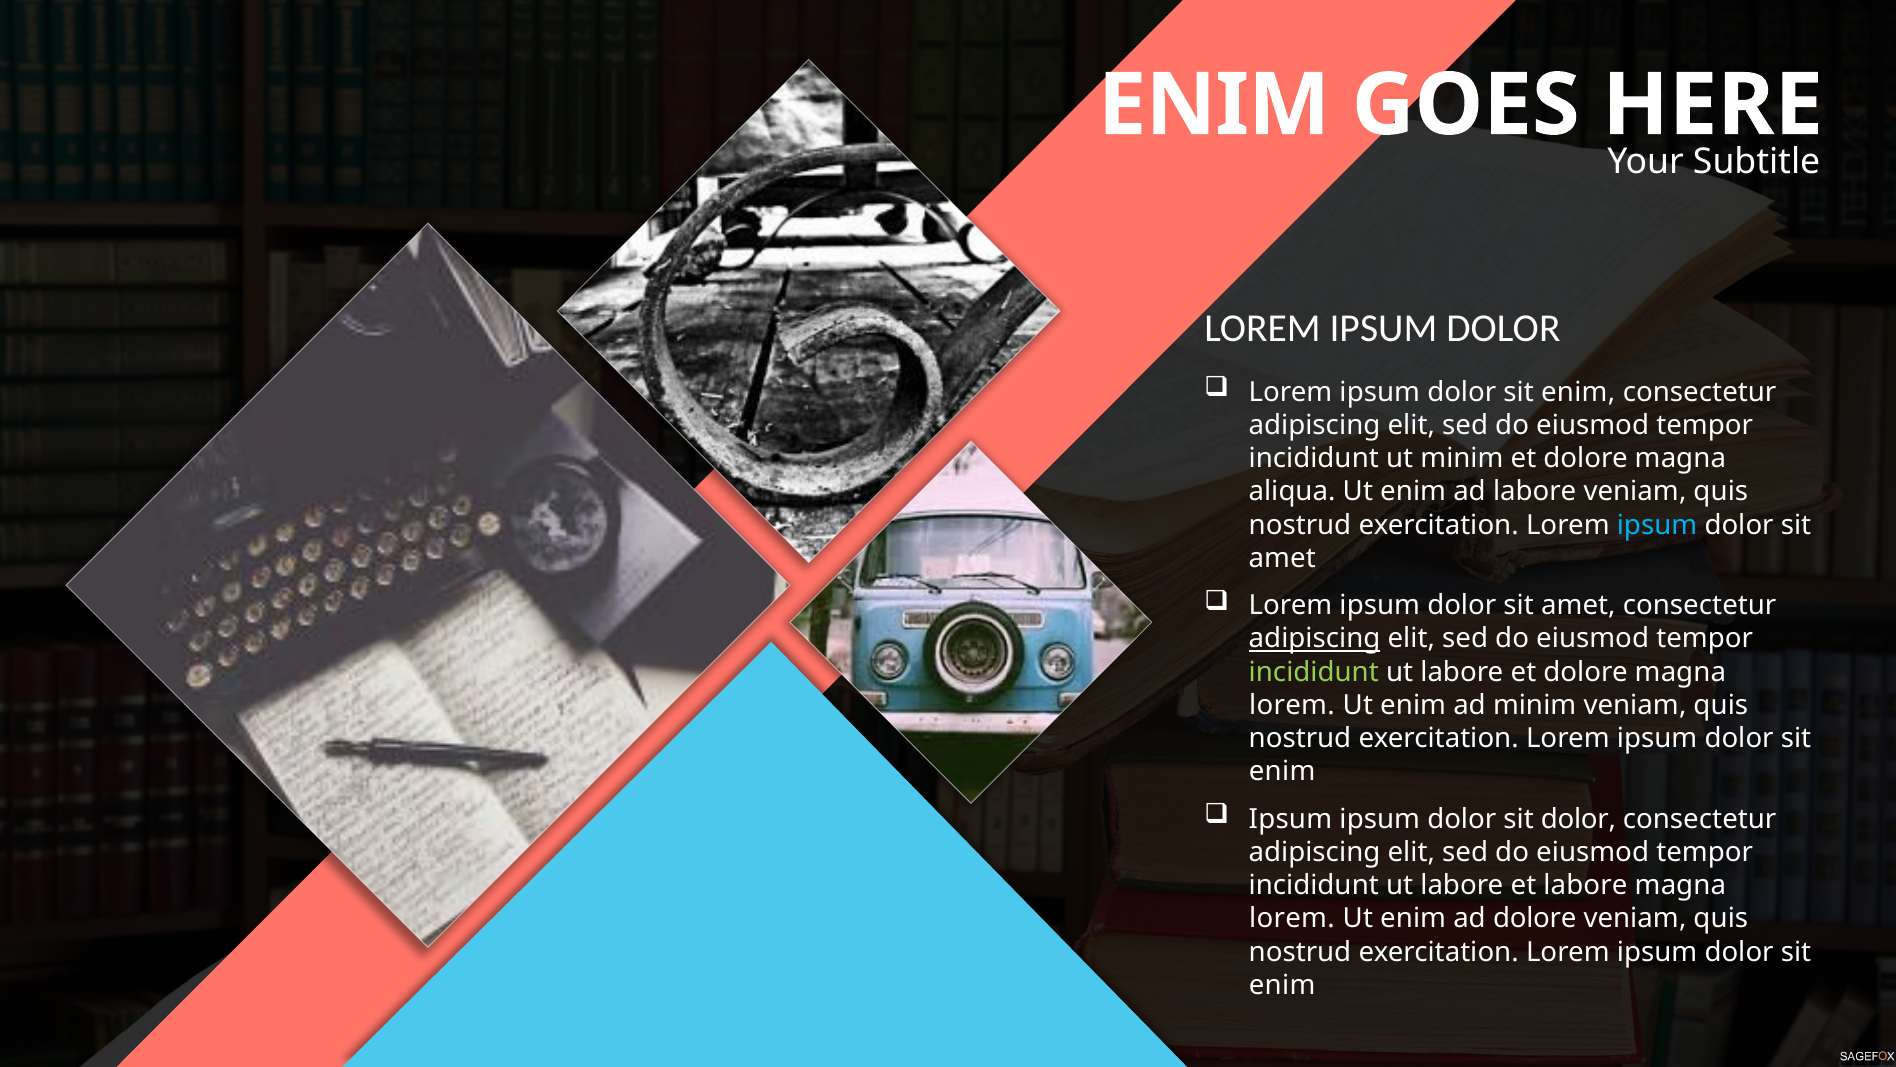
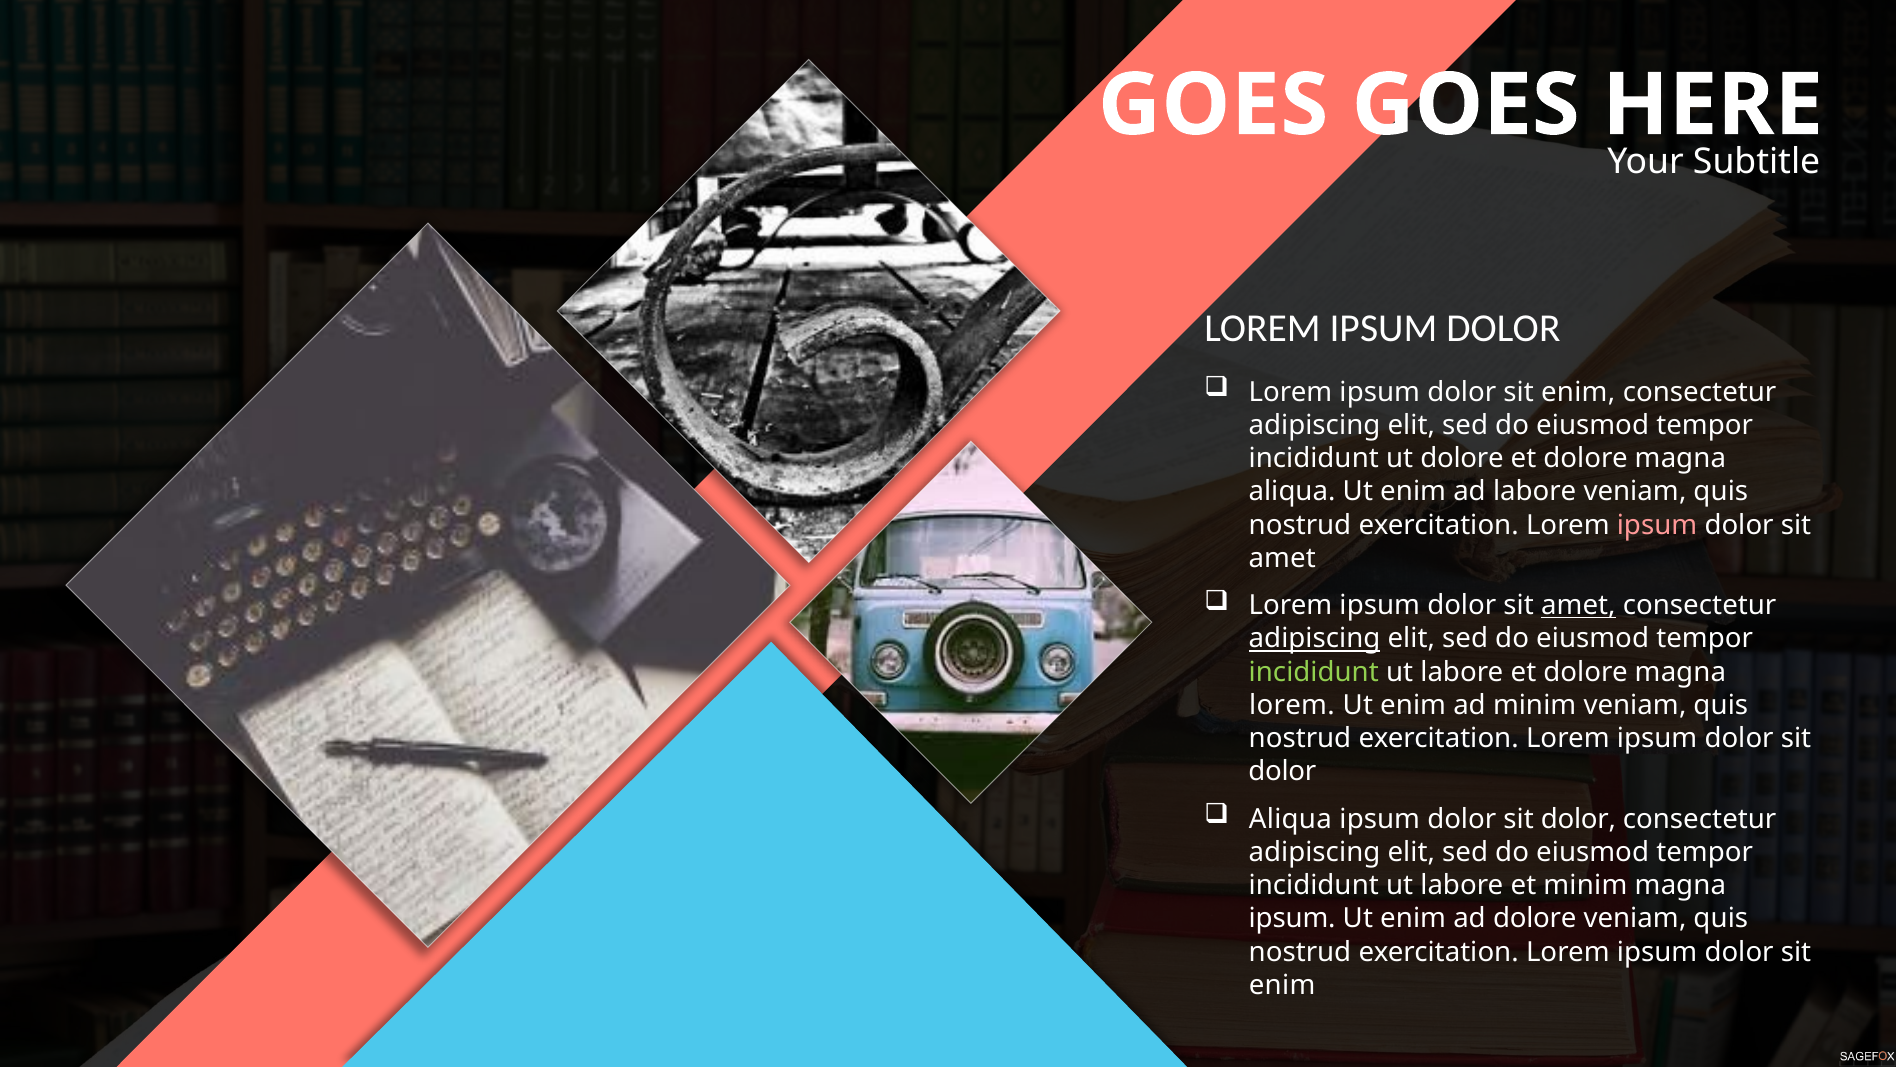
ENIM: ENIM -> GOES (1213, 105)
ut minim: minim -> dolore (1462, 458)
ipsum colour: light blue -> pink (1657, 525)
amet underline: none -> present (1578, 605)
enim: enim -> dolor (1282, 771)
Ipsum: Ipsum -> Aliqua (1290, 819)
et labore: labore -> minim (1585, 885)
lorem: lorem -> ipsum (1292, 918)
